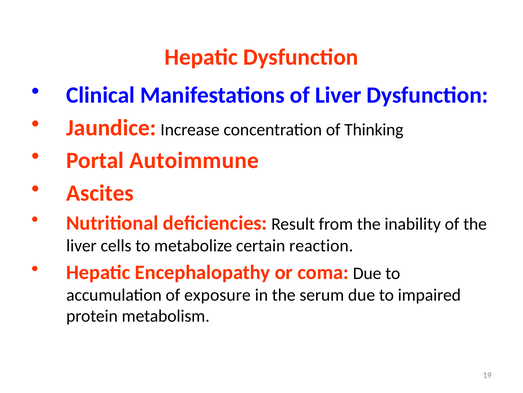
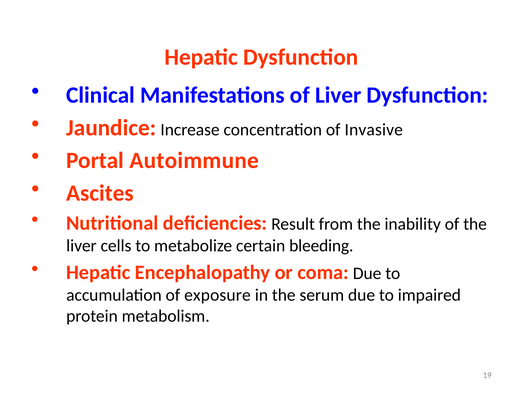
Thinking: Thinking -> Invasive (374, 129)
reaction: reaction -> bleeding (321, 245)
